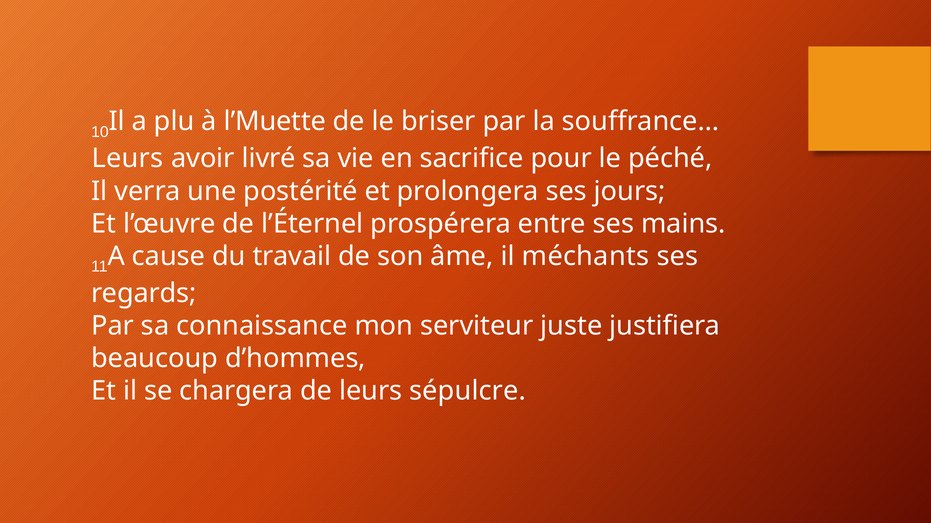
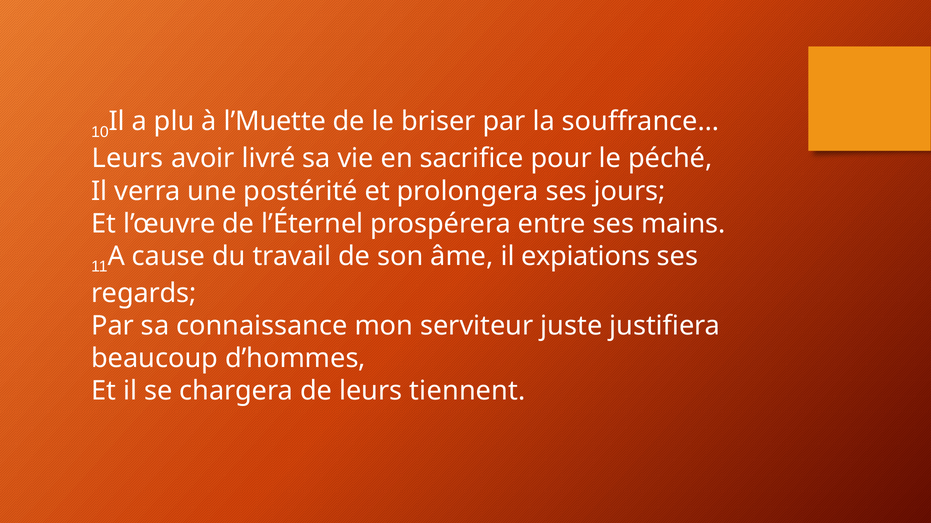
méchants: méchants -> expiations (586, 257)
sépulcre: sépulcre -> tiennent (468, 391)
